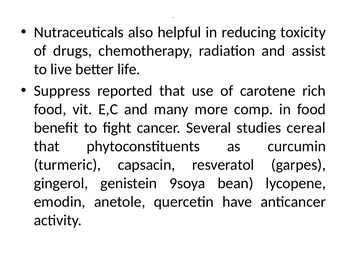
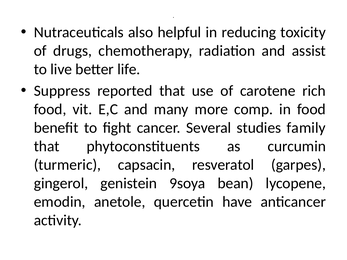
cereal: cereal -> family (306, 128)
